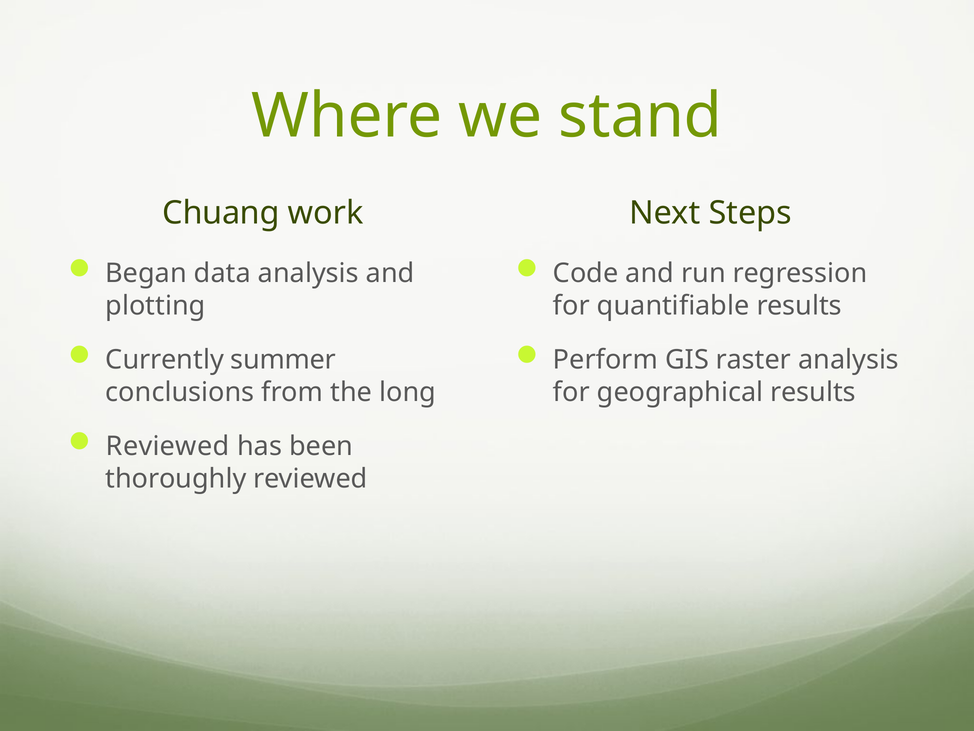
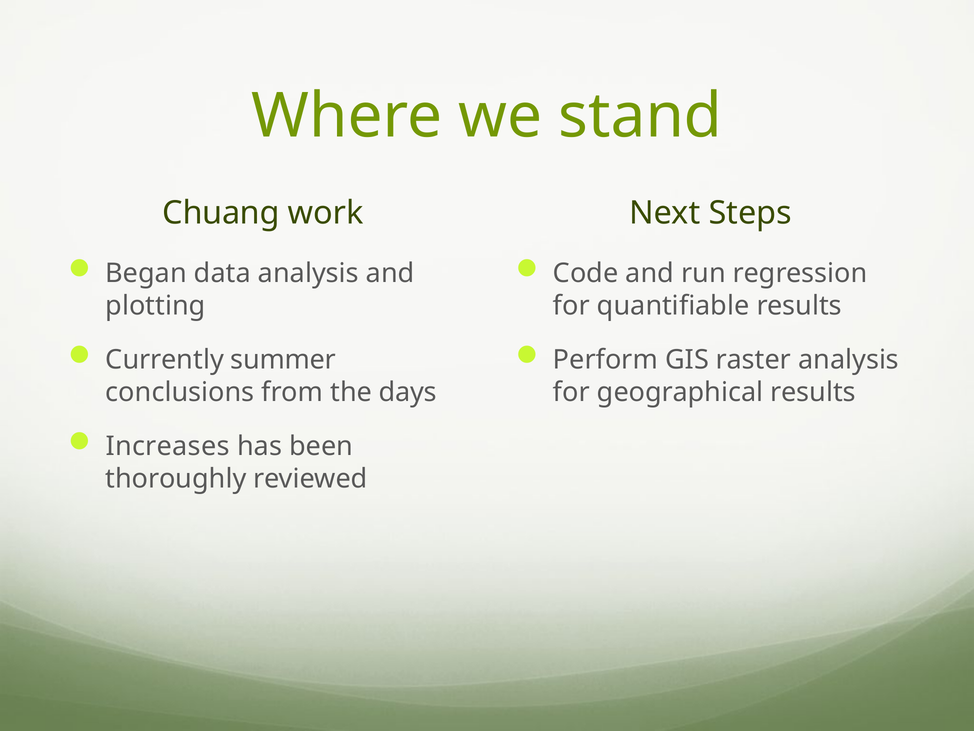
long: long -> days (408, 392)
Reviewed: Reviewed -> Increases (168, 446)
